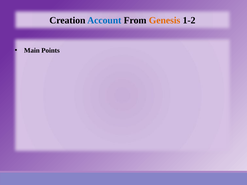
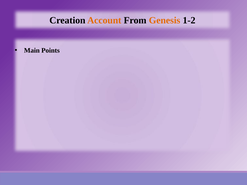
Account colour: blue -> orange (104, 20)
